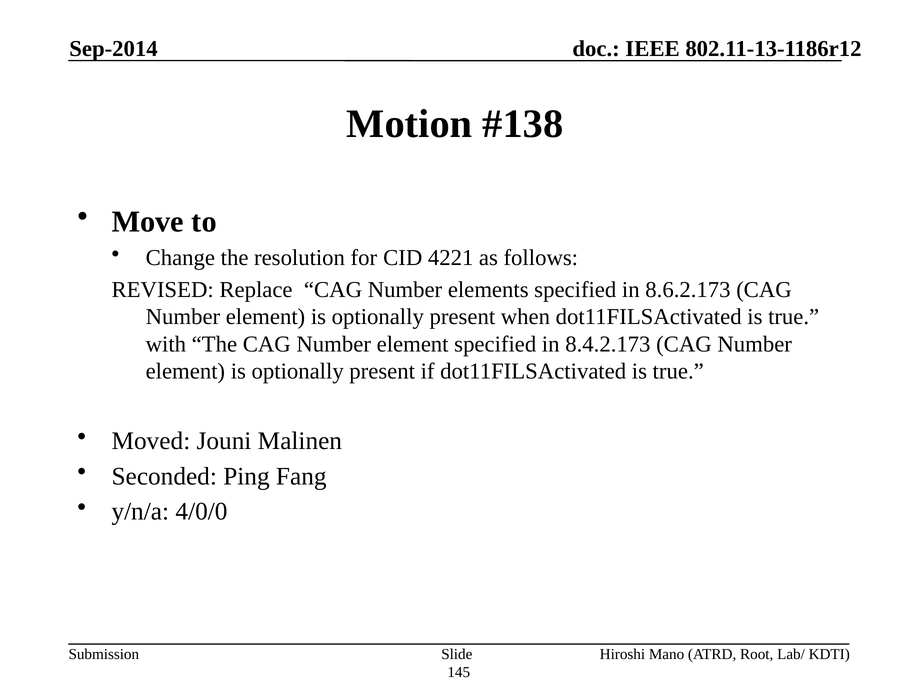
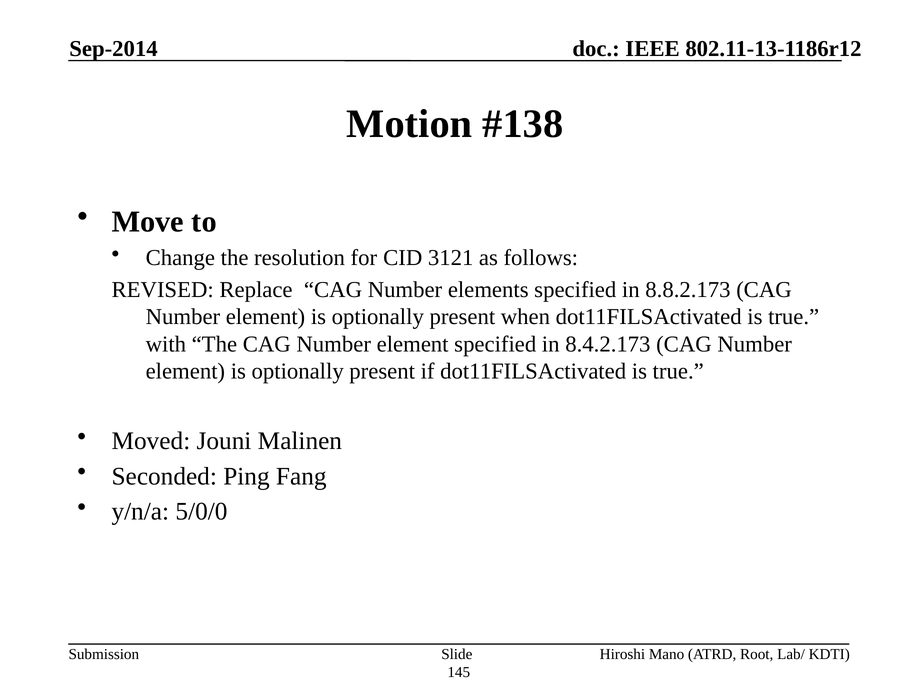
4221: 4221 -> 3121 (451, 258)
8.6.2.173: 8.6.2.173 -> 8.8.2.173 (688, 290)
4/0/0: 4/0/0 -> 5/0/0 (201, 512)
